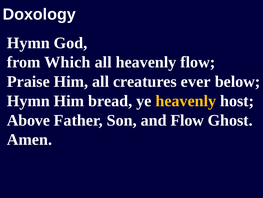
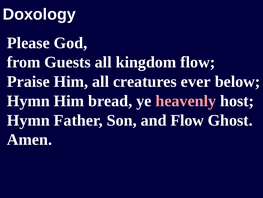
Hymn: Hymn -> Please (28, 43)
Which: Which -> Guests (67, 62)
all heavenly: heavenly -> kingdom (146, 62)
heavenly colour: yellow -> pink (186, 101)
Above: Above -> Hymn (28, 120)
